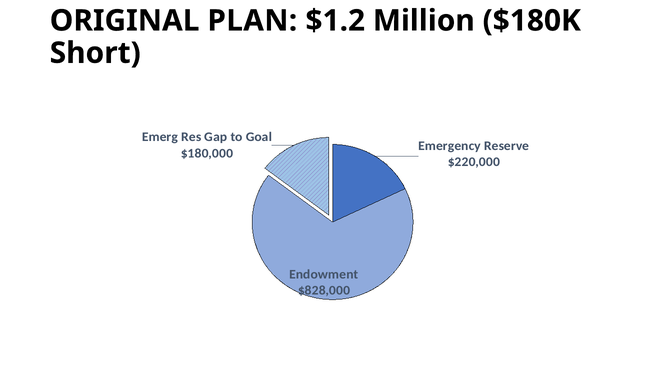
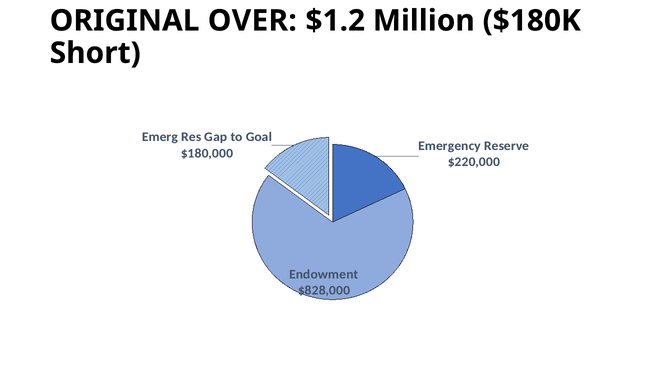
PLAN: PLAN -> OVER (252, 21)
